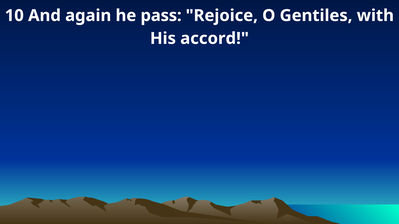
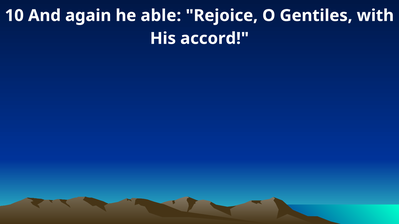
pass: pass -> able (161, 16)
